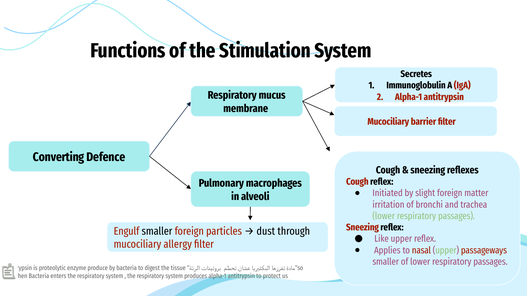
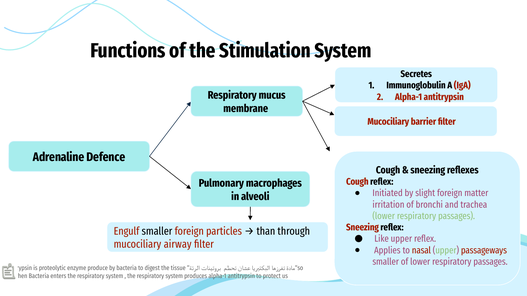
Converting: Converting -> Adrenaline (59, 157)
dust: dust -> than (266, 232)
allergy: allergy -> airway (178, 245)
